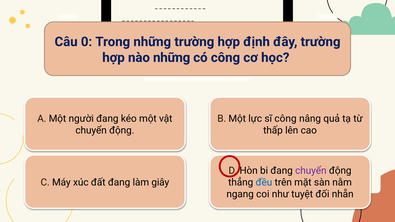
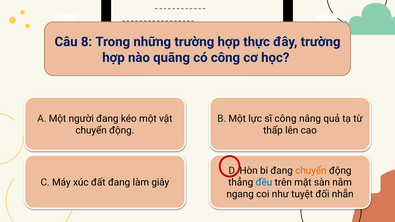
0: 0 -> 8 (87, 42)
định: định -> thực (257, 42)
nào những: những -> quãng (172, 58)
chuyển colour: purple -> orange (311, 171)
